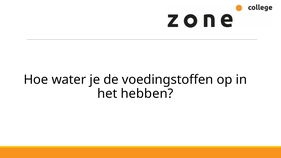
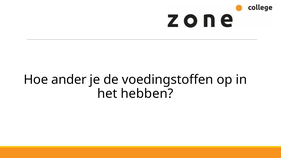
water: water -> ander (69, 80)
